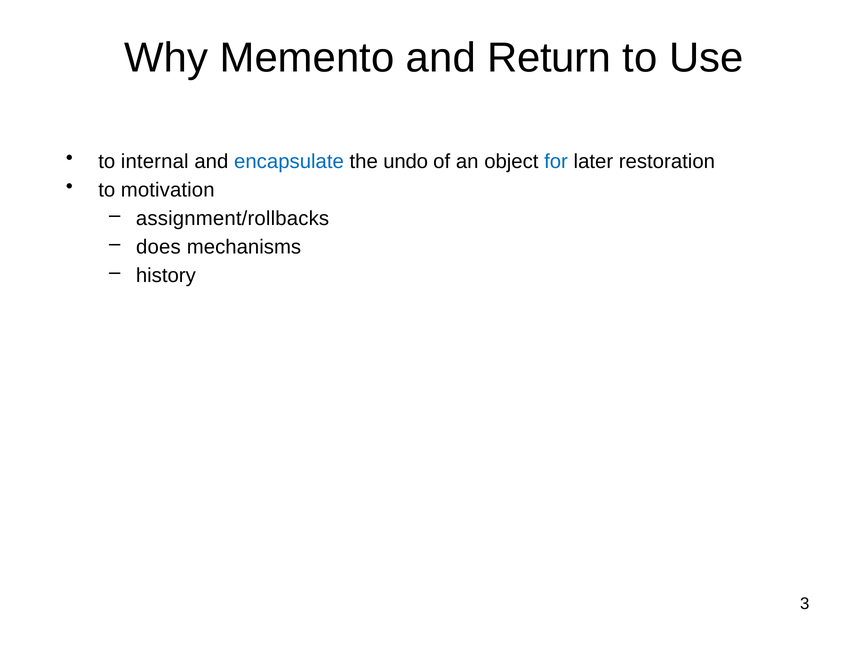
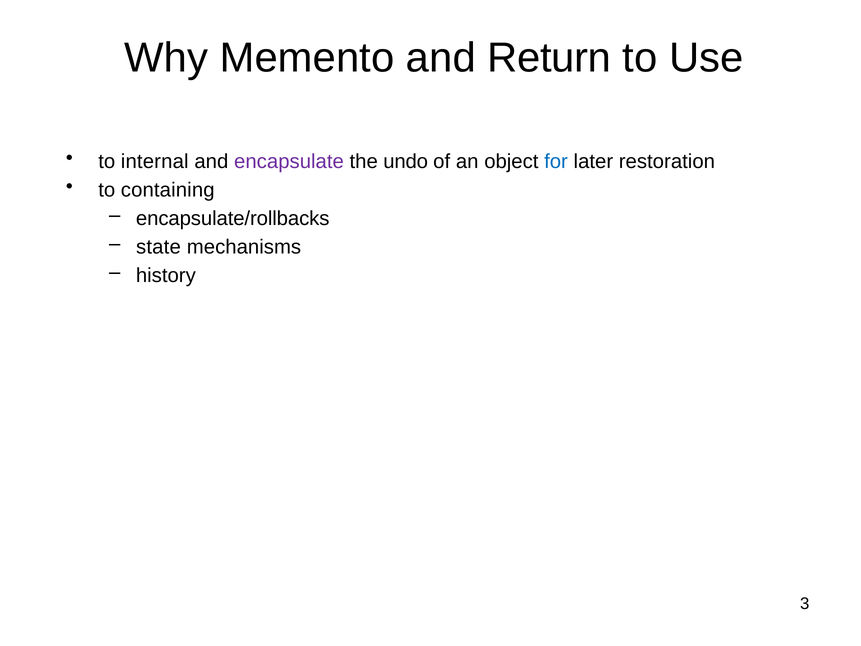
encapsulate colour: blue -> purple (289, 161)
motivation: motivation -> containing (168, 190)
assignment/rollbacks: assignment/rollbacks -> encapsulate/rollbacks (233, 218)
does: does -> state (158, 247)
